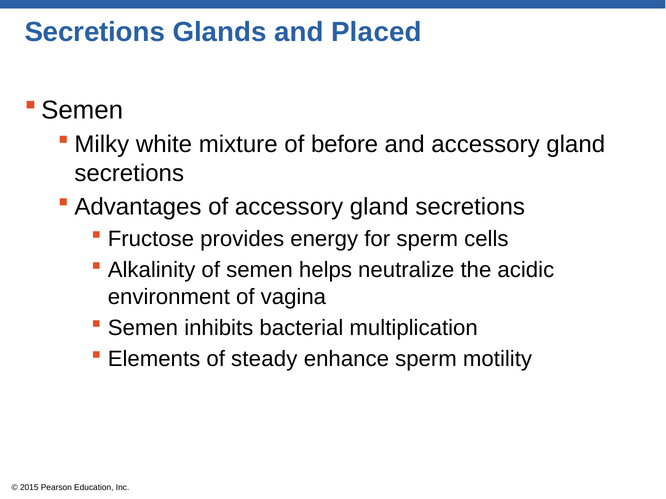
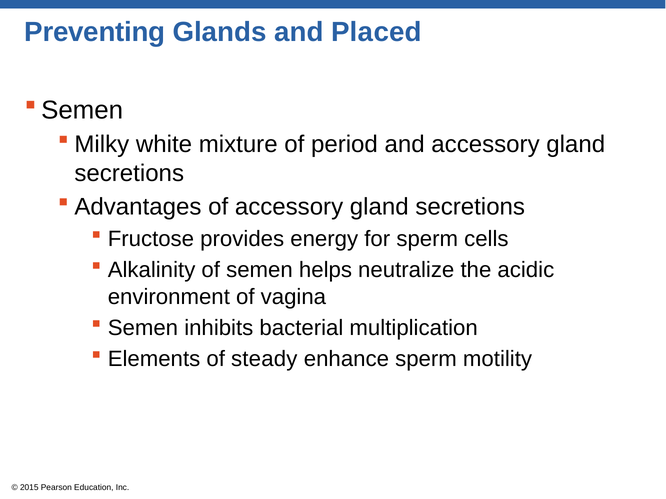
Secretions: Secretions -> Preventing (95, 32)
before: before -> period (344, 145)
